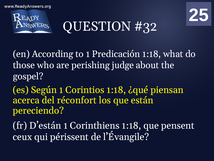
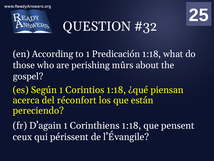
judge: judge -> mûrs (123, 65)
D’están: D’están -> D’again (45, 125)
